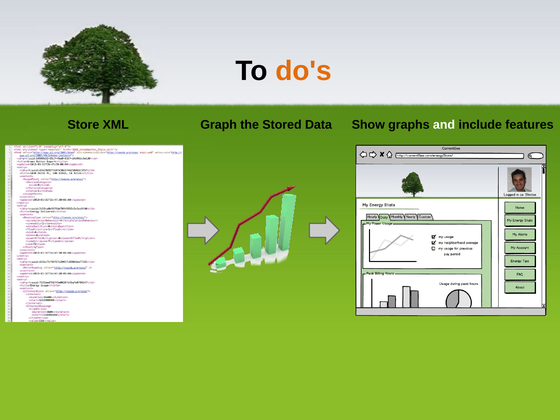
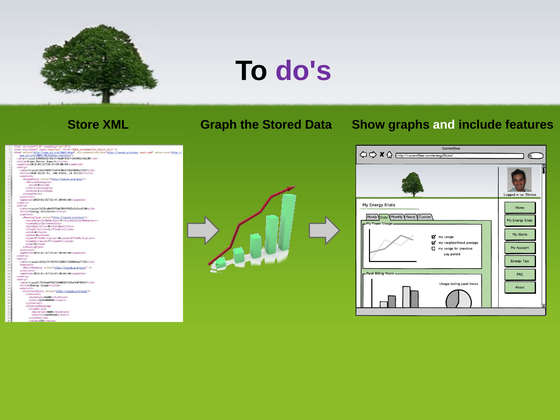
do's colour: orange -> purple (304, 71)
